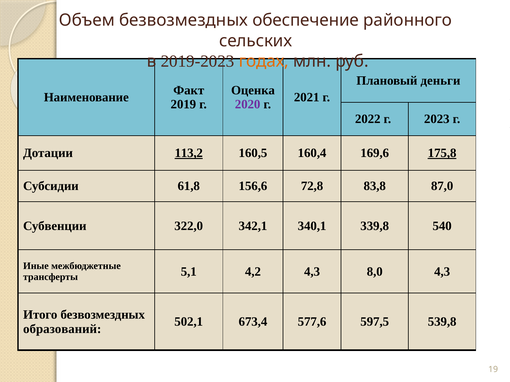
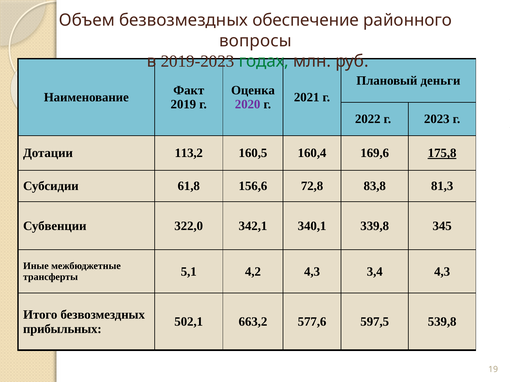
сельских: сельских -> вопросы (255, 41)
годах colour: orange -> green (264, 61)
113,2 underline: present -> none (189, 153)
87,0: 87,0 -> 81,3 (442, 186)
540: 540 -> 345 (442, 226)
8,0: 8,0 -> 3,4 (375, 272)
673,4: 673,4 -> 663,2 (253, 322)
образований: образований -> прибыльных (62, 329)
